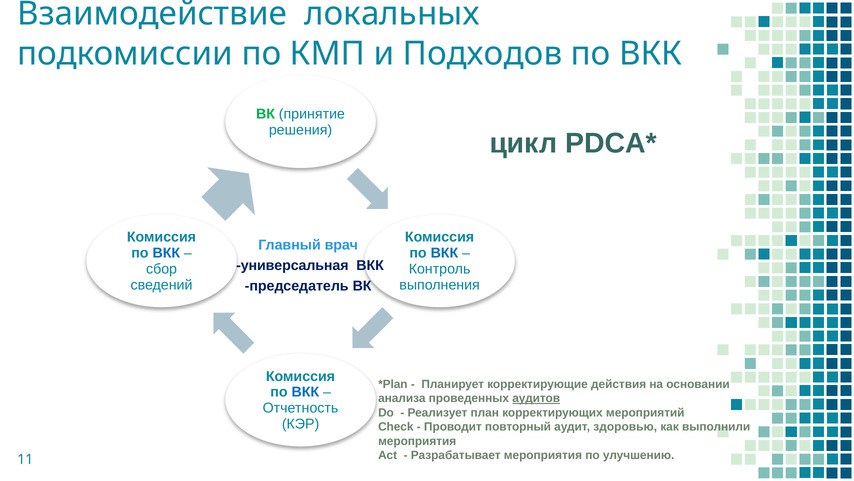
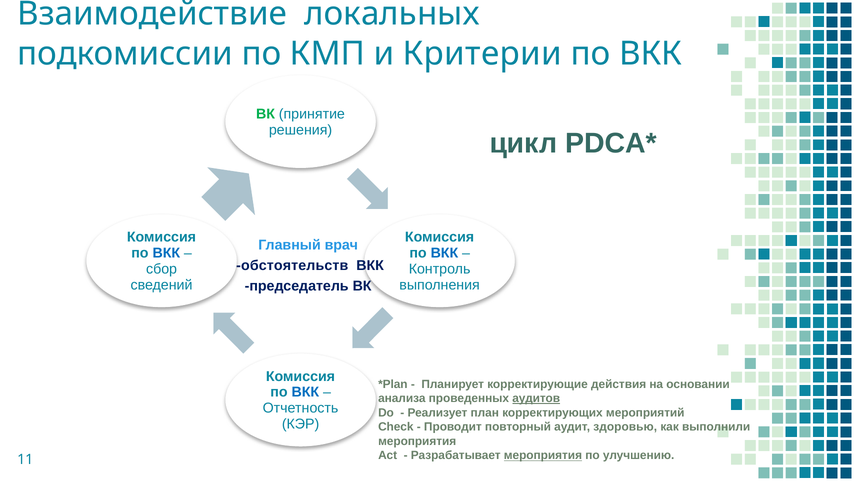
Подходов: Подходов -> Критерии (482, 54)
универсальная: универсальная -> обстоятельств (292, 265)
мероприятия underline: none -> present (543, 455)
